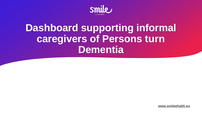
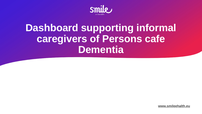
turn: turn -> cafe (155, 39)
